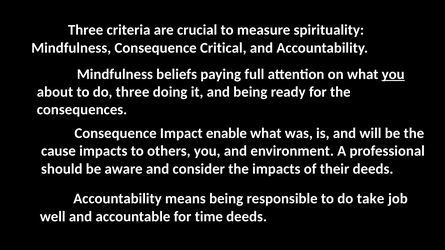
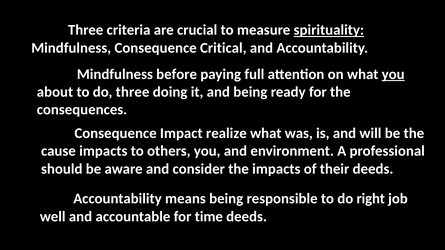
spirituality underline: none -> present (329, 30)
beliefs: beliefs -> before (177, 74)
enable: enable -> realize (226, 133)
take: take -> right (371, 199)
